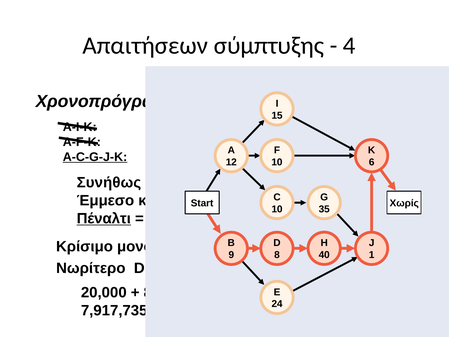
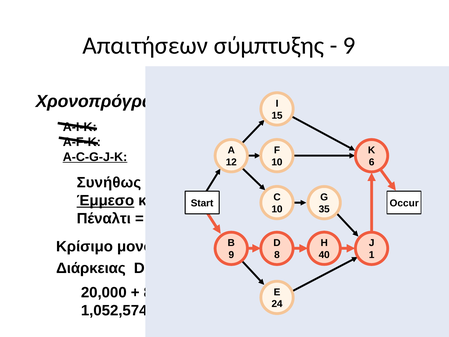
4: 4 -> 9 (349, 45)
Έμμεσο underline: none -> present (105, 200)
Χωρίς: Χωρίς -> Occur (404, 203)
Πέναλτι underline: present -> none (104, 218)
Νωρίτερο: Νωρίτερο -> Διάρκειας (91, 268)
7,917,735: 7,917,735 -> 1,052,574 (114, 310)
